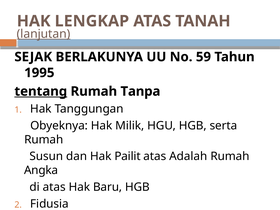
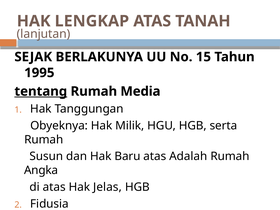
lanjutan underline: present -> none (44, 34)
59: 59 -> 15 (203, 57)
Tanpa: Tanpa -> Media (140, 91)
Pailit: Pailit -> Baru (128, 156)
Baru: Baru -> Jelas (107, 187)
